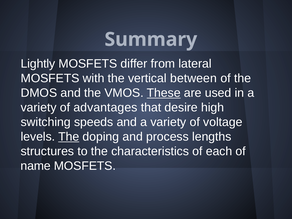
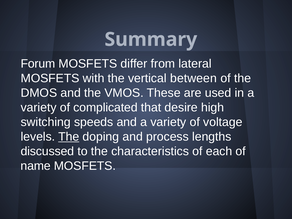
Lightly: Lightly -> Forum (38, 64)
These underline: present -> none (164, 93)
advantages: advantages -> complicated (106, 107)
structures: structures -> discussed (47, 151)
